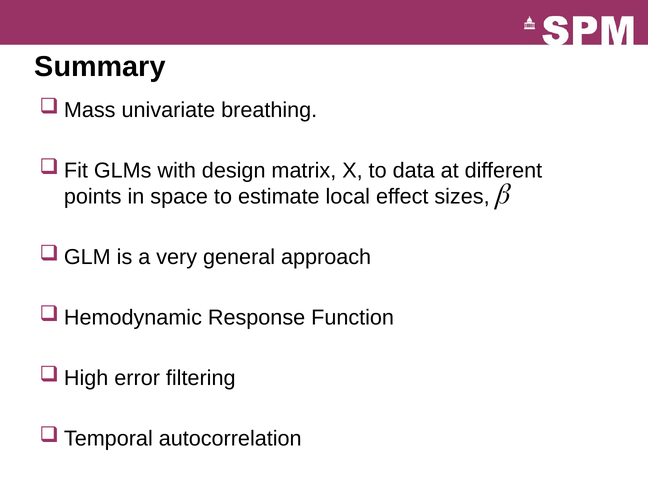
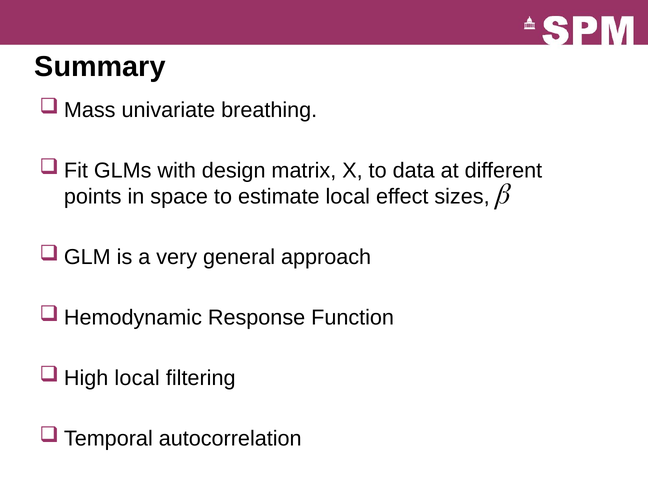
error: error -> local (137, 378)
